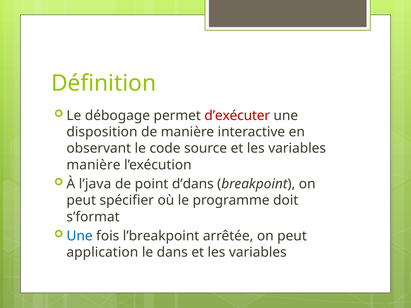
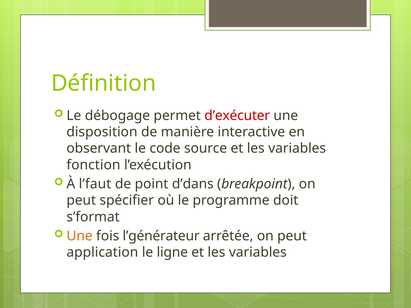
manière: manière -> fonction (93, 165)
l’java: l’java -> l’faut (95, 184)
Une colour: blue -> orange (80, 236)
l’breakpoint: l’breakpoint -> l’générateur (161, 236)
dans: dans -> ligne (172, 253)
